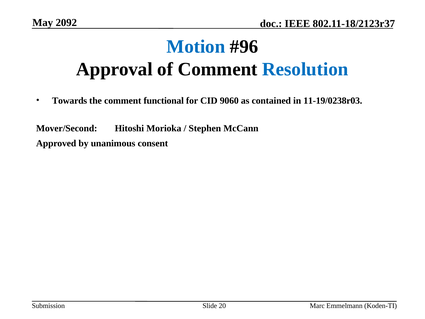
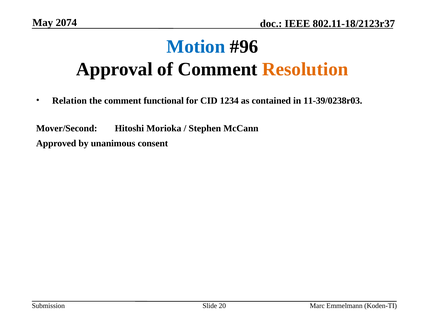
2092: 2092 -> 2074 (66, 23)
Resolution colour: blue -> orange (305, 69)
Towards: Towards -> Relation (69, 101)
9060: 9060 -> 1234 (229, 101)
11-19/0238r03: 11-19/0238r03 -> 11-39/0238r03 (333, 101)
